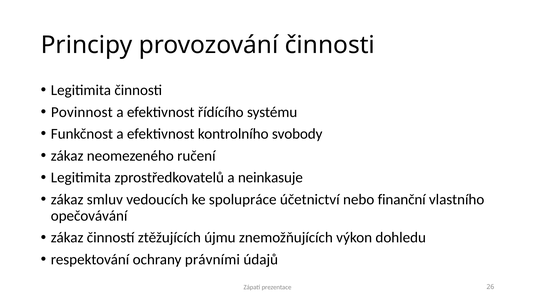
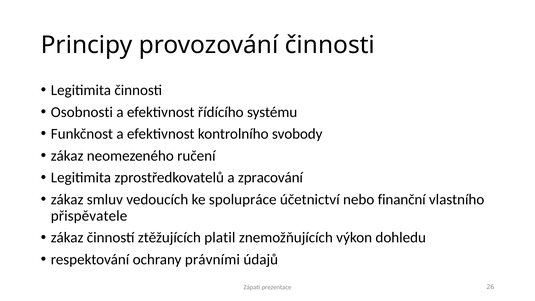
Povinnost: Povinnost -> Osobnosti (82, 112)
neinkasuje: neinkasuje -> zpracování (270, 178)
opečovávání: opečovávání -> přispěvatele (89, 216)
újmu: újmu -> platil (220, 238)
